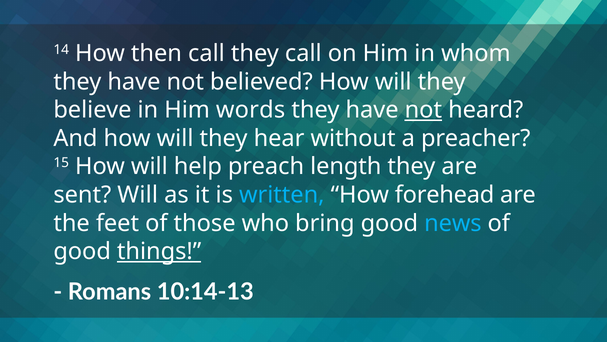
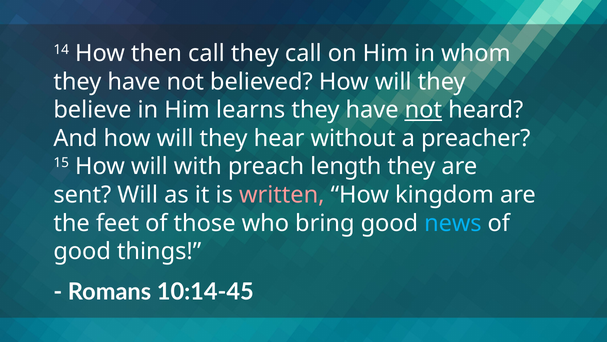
words: words -> learns (251, 110)
help: help -> with (198, 166)
written colour: light blue -> pink (282, 195)
forehead: forehead -> kingdom (444, 195)
things underline: present -> none (159, 251)
10:14-13: 10:14-13 -> 10:14-45 (205, 292)
